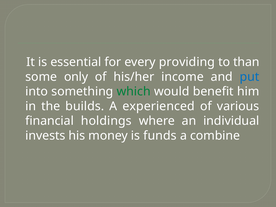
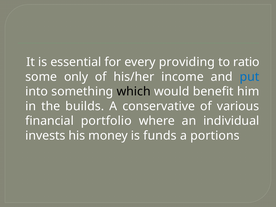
than: than -> ratio (246, 62)
which colour: green -> black (134, 91)
experienced: experienced -> conservative (159, 106)
holdings: holdings -> portfolio (106, 121)
combine: combine -> portions (215, 136)
